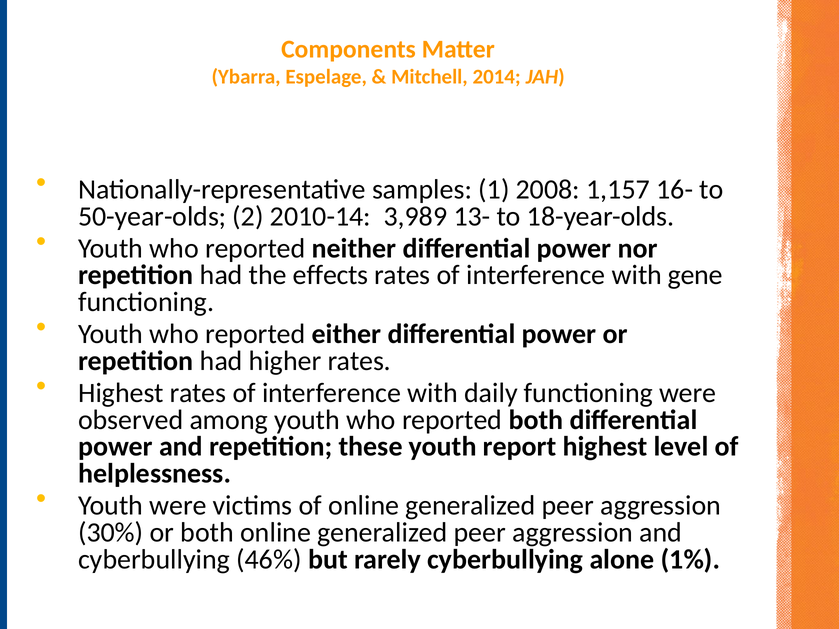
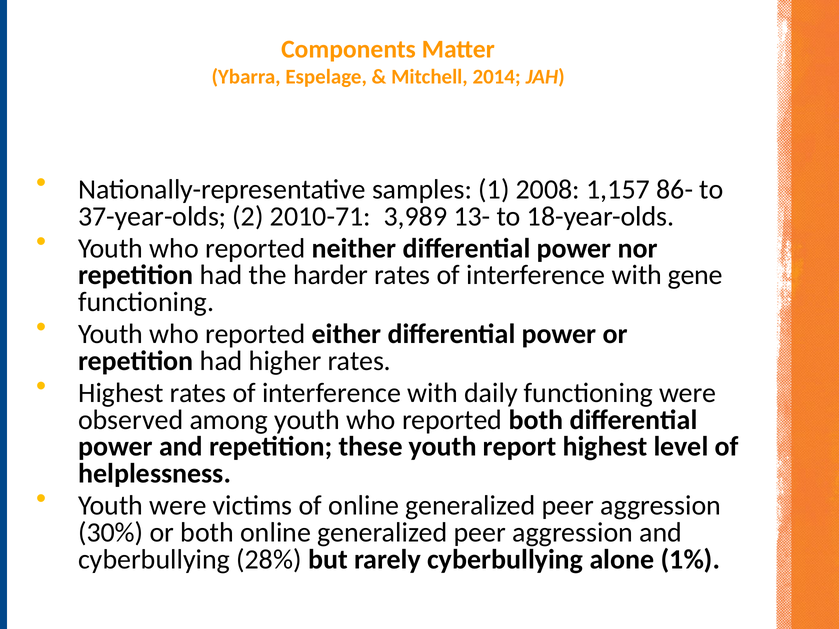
16-: 16- -> 86- (675, 190)
50-year-olds: 50-year-olds -> 37-year-olds (152, 216)
2010-14: 2010-14 -> 2010-71 (320, 216)
effects: effects -> harder (331, 275)
46%: 46% -> 28% (269, 560)
